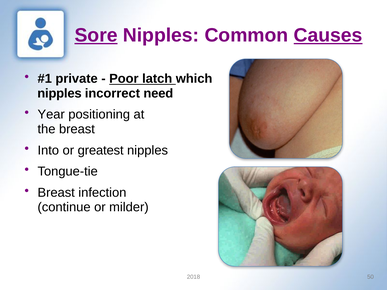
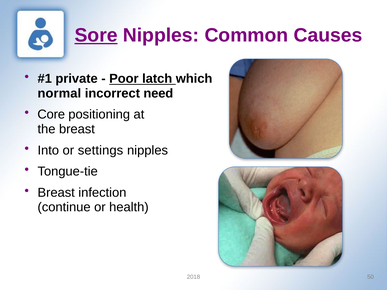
Causes underline: present -> none (328, 35)
nipples: nipples -> normal (59, 93)
Year: Year -> Core (51, 115)
greatest: greatest -> settings (101, 150)
milder: milder -> health (129, 207)
